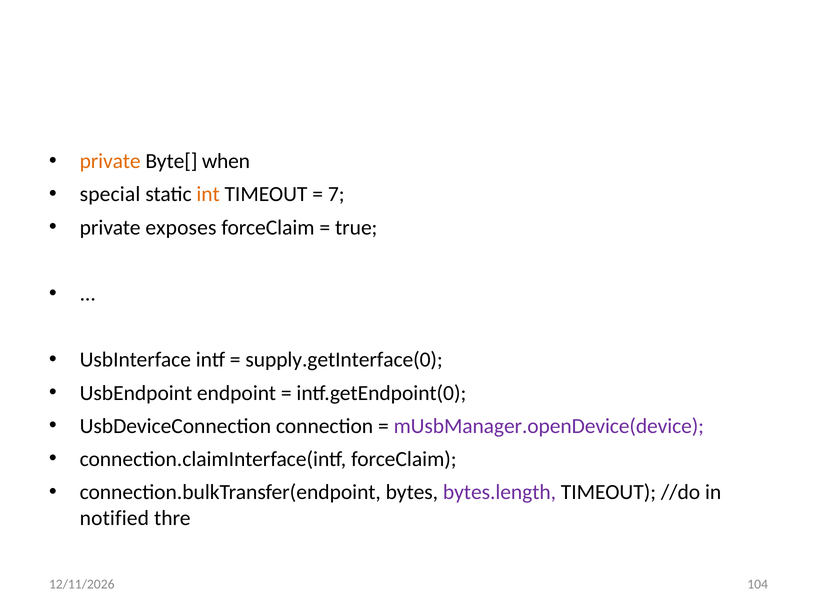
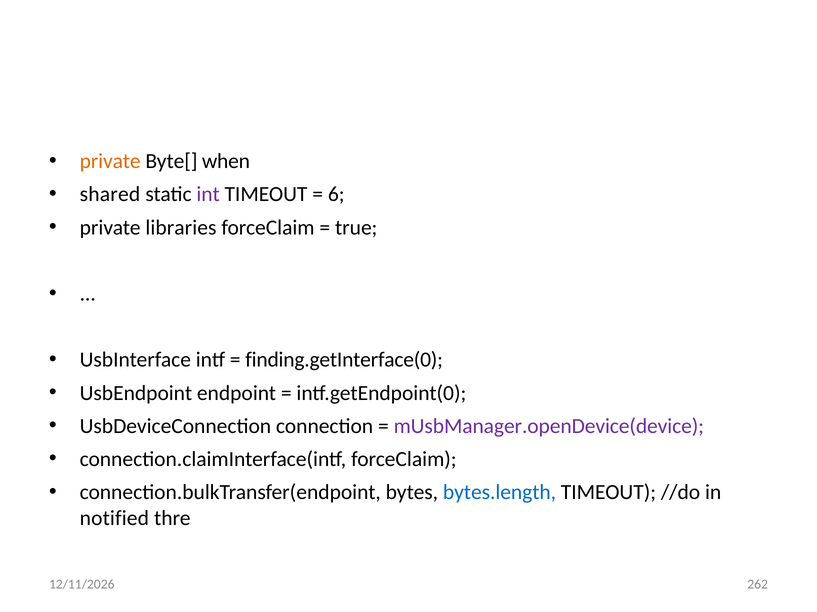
special: special -> shared (110, 195)
int colour: orange -> purple (208, 195)
7: 7 -> 6 (336, 195)
exposes: exposes -> libraries (181, 228)
supply.getInterface(0: supply.getInterface(0 -> finding.getInterface(0 (344, 360)
bytes.length colour: purple -> blue (499, 493)
104: 104 -> 262 (758, 585)
